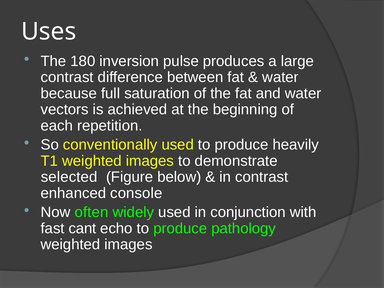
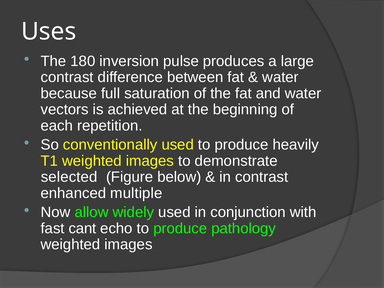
console: console -> multiple (136, 193)
often: often -> allow (92, 212)
